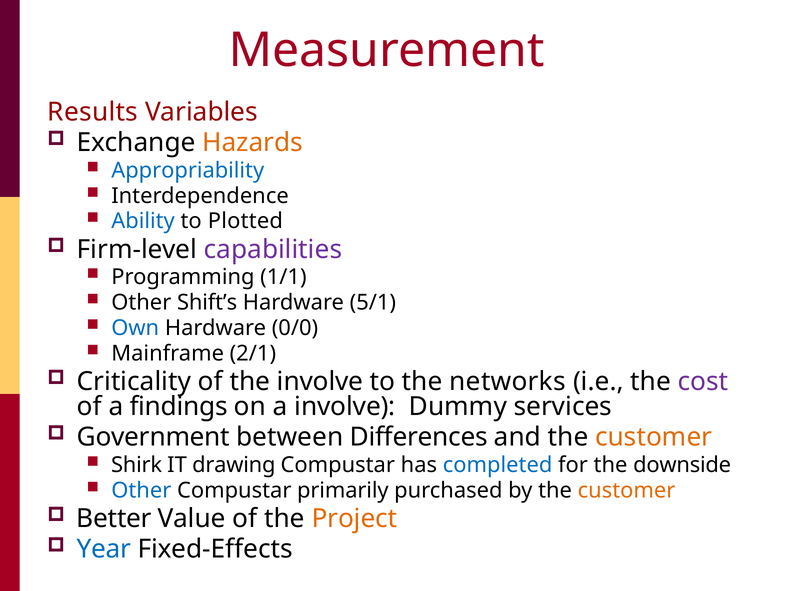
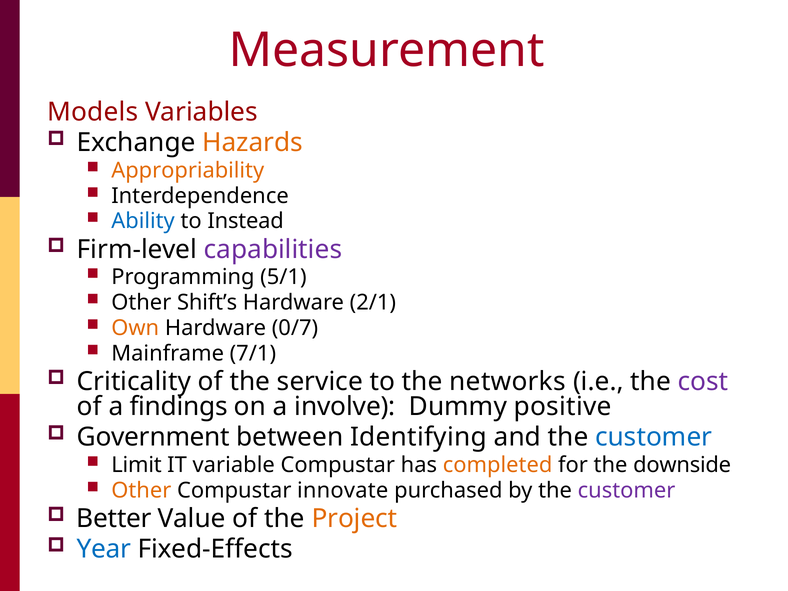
Results: Results -> Models (93, 112)
Appropriability colour: blue -> orange (188, 170)
Plotted: Plotted -> Instead (246, 221)
1/1: 1/1 -> 5/1 (283, 277)
5/1: 5/1 -> 2/1 (373, 303)
Own colour: blue -> orange (135, 328)
0/0: 0/0 -> 0/7 (295, 328)
2/1: 2/1 -> 7/1 (253, 353)
the involve: involve -> service (320, 382)
services: services -> positive (563, 407)
Differences: Differences -> Identifying (418, 437)
customer colour: orange -> blue (654, 437)
Shirk: Shirk -> Limit (137, 465)
drawing: drawing -> variable (234, 465)
completed colour: blue -> orange (498, 465)
Other colour: blue -> orange (141, 490)
primarily: primarily -> innovate (343, 490)
customer colour: orange -> purple (627, 490)
